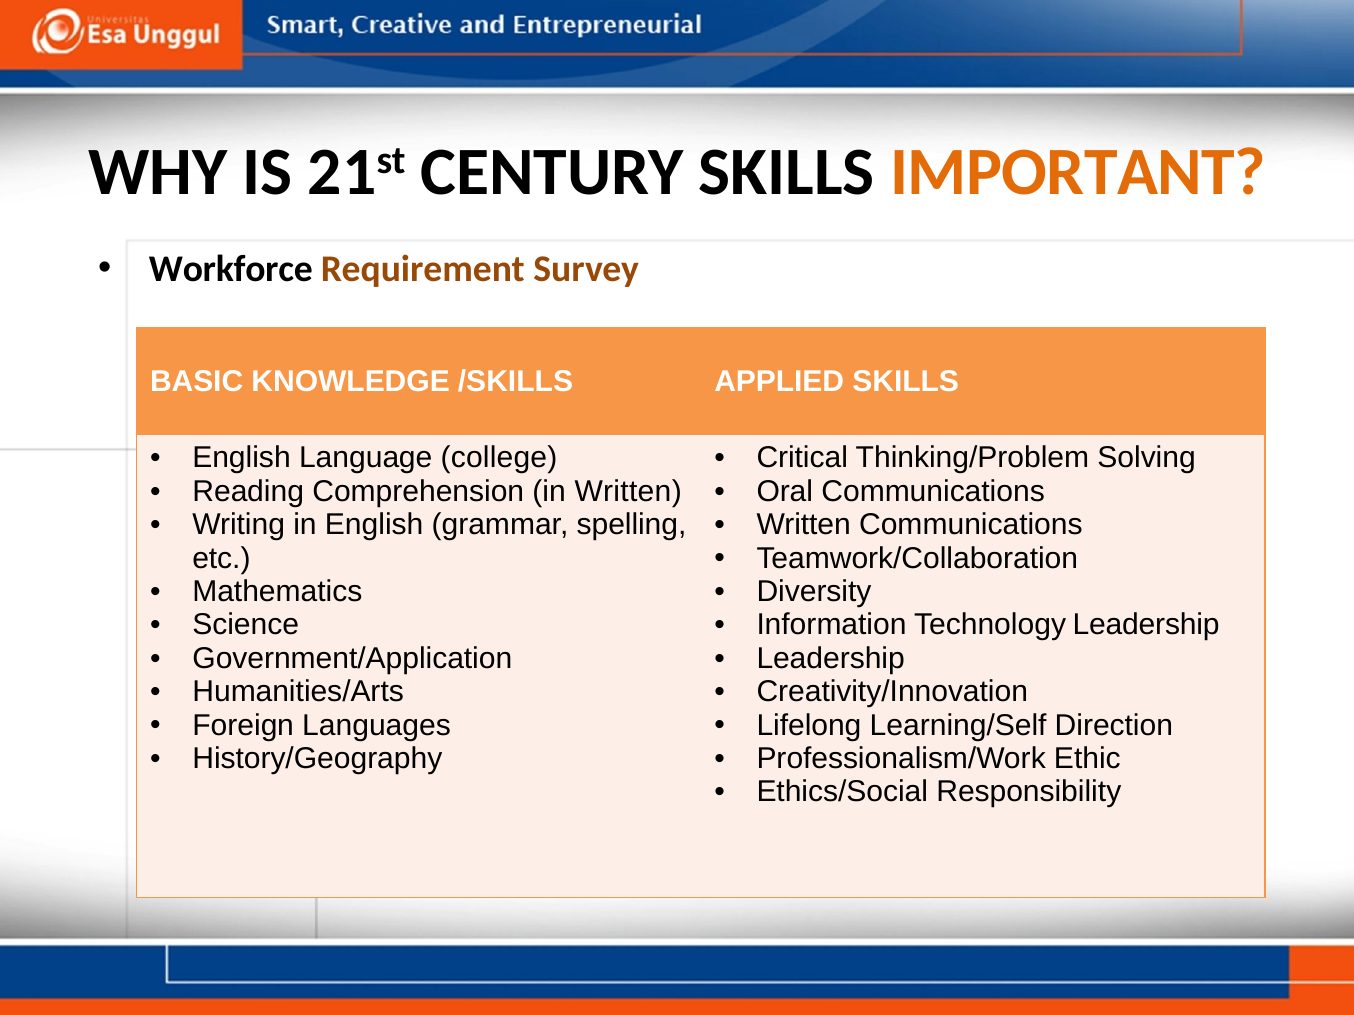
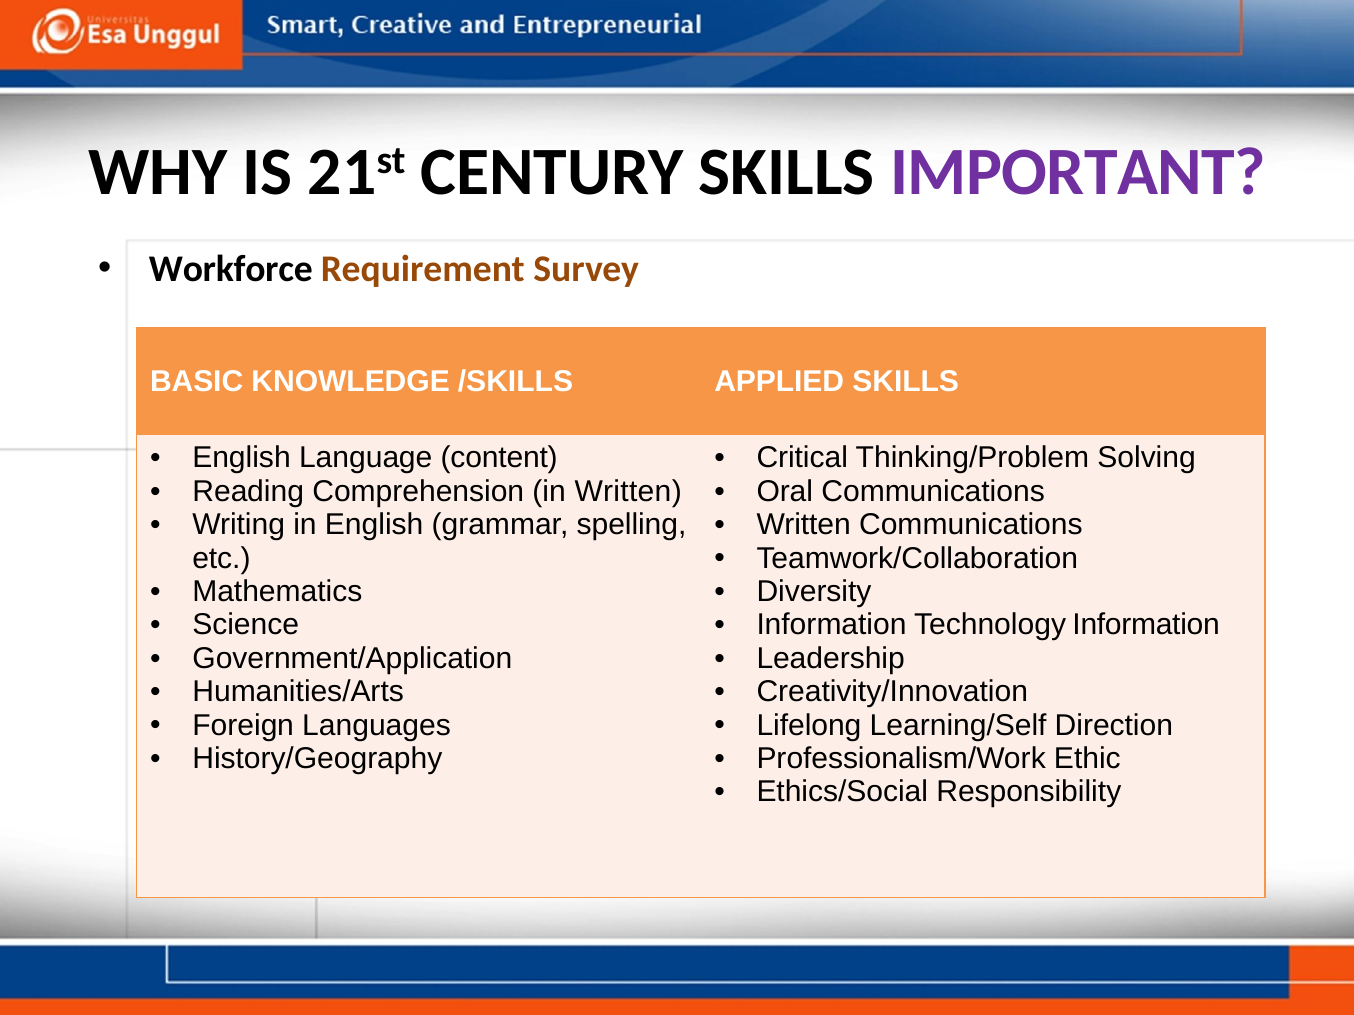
IMPORTANT colour: orange -> purple (1078, 172)
college: college -> content (499, 458)
Technology Leadership: Leadership -> Information (1146, 625)
